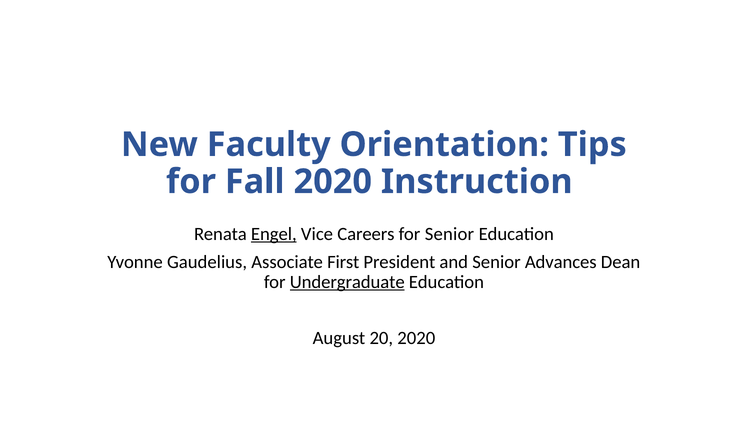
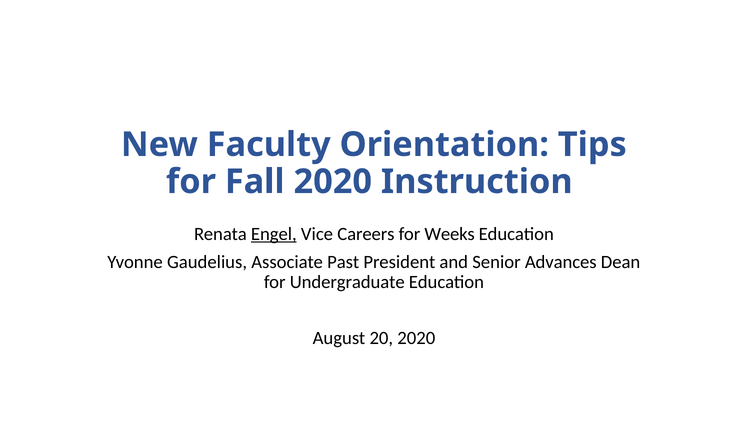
for Senior: Senior -> Weeks (450, 234)
First: First -> Past (343, 262)
Undergraduate underline: present -> none (347, 282)
